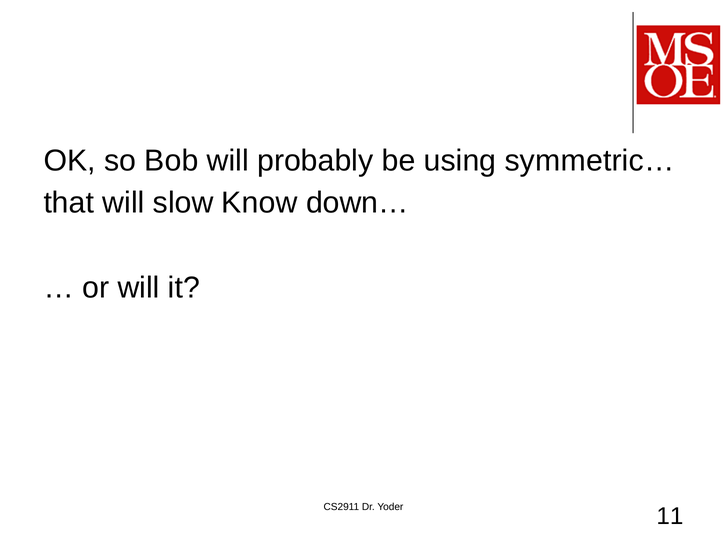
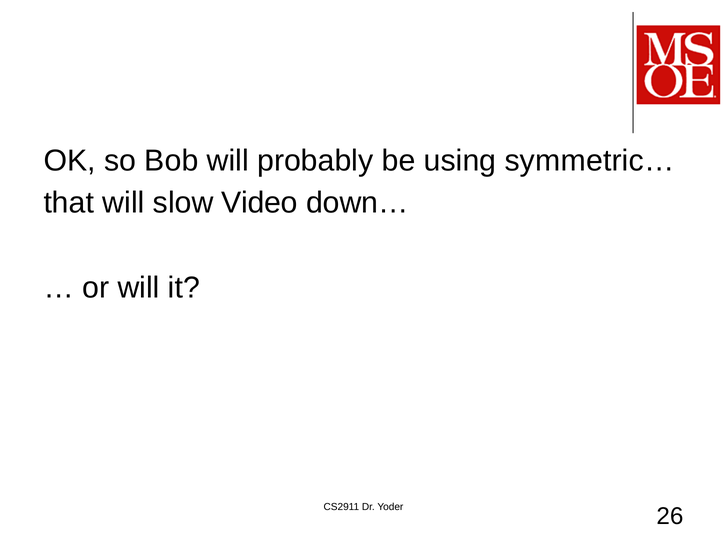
Know: Know -> Video (260, 203)
11: 11 -> 26 (670, 517)
